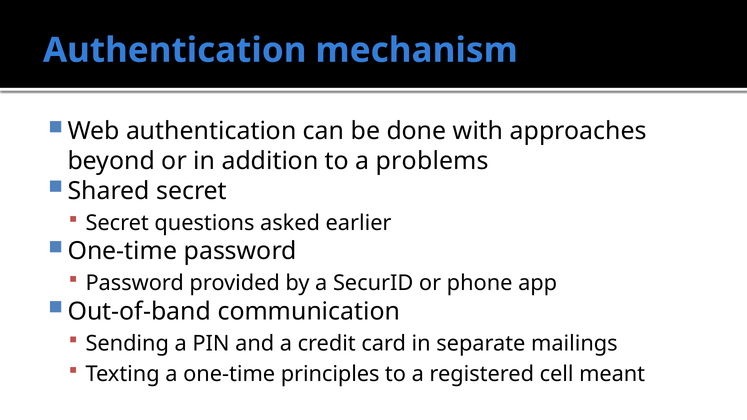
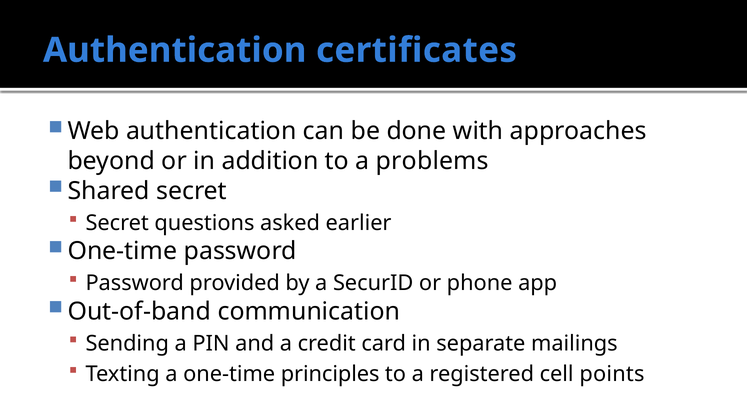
mechanism: mechanism -> certificates (416, 50)
meant: meant -> points (612, 374)
